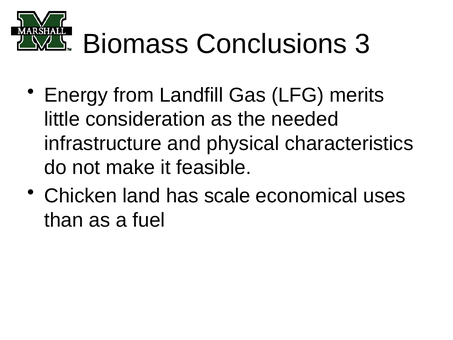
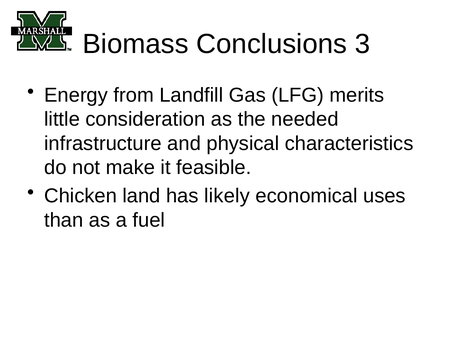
scale: scale -> likely (227, 196)
